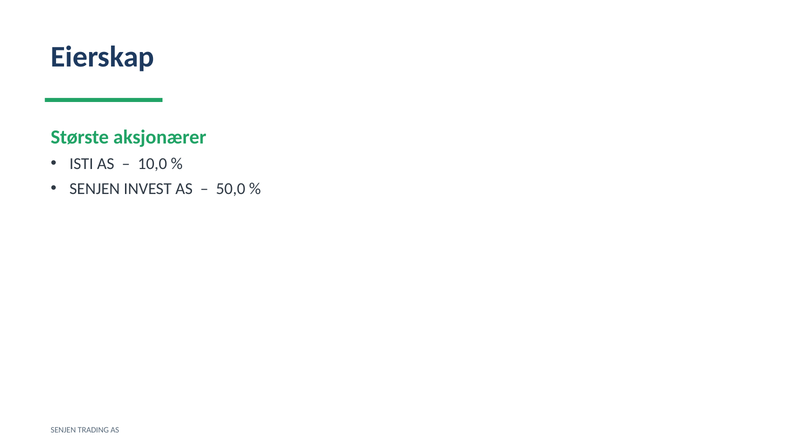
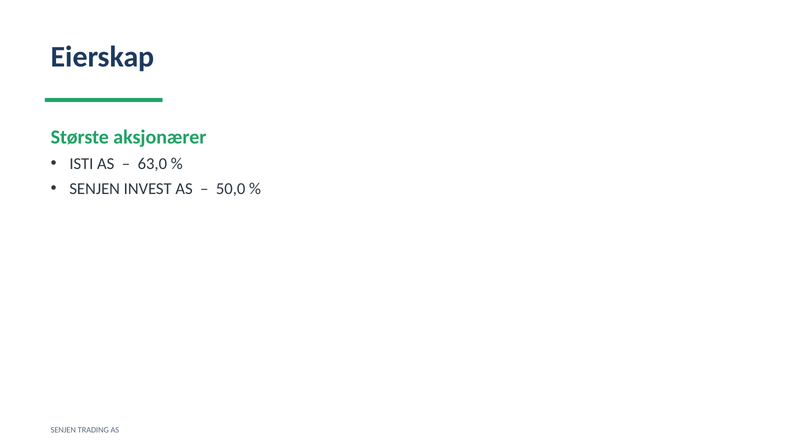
10,0: 10,0 -> 63,0 (152, 164)
